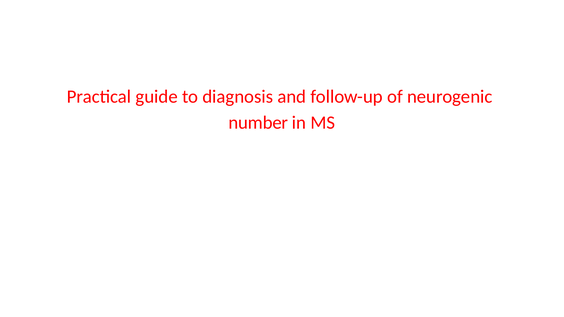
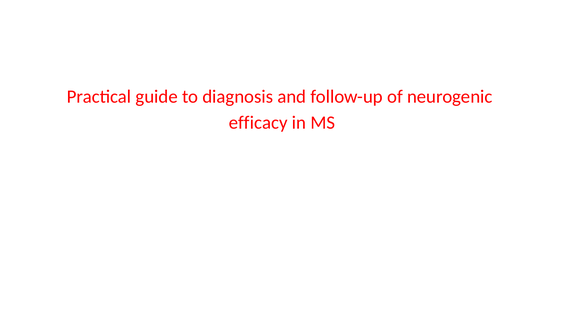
number: number -> efficacy (258, 123)
